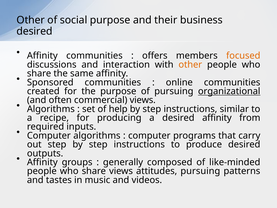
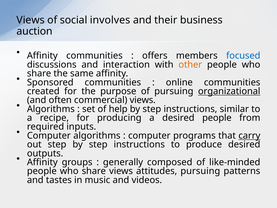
Other: Other -> Views (31, 20)
social purpose: purpose -> involves (110, 20)
desired: desired -> auction (35, 31)
focused colour: orange -> blue (243, 56)
desired affinity: affinity -> people (217, 118)
carry underline: none -> present (249, 135)
